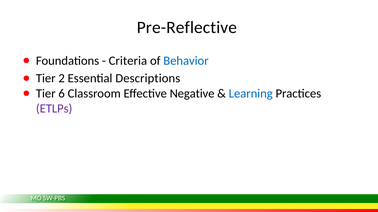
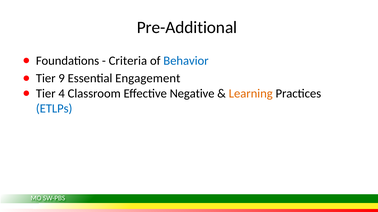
Pre-Reflective: Pre-Reflective -> Pre-Additional (187, 27)
2: 2 -> 9 (62, 79)
Descriptions: Descriptions -> Engagement (148, 79)
6: 6 -> 4 (62, 94)
Learning colour: blue -> orange (251, 94)
ETLPs colour: purple -> blue (54, 109)
